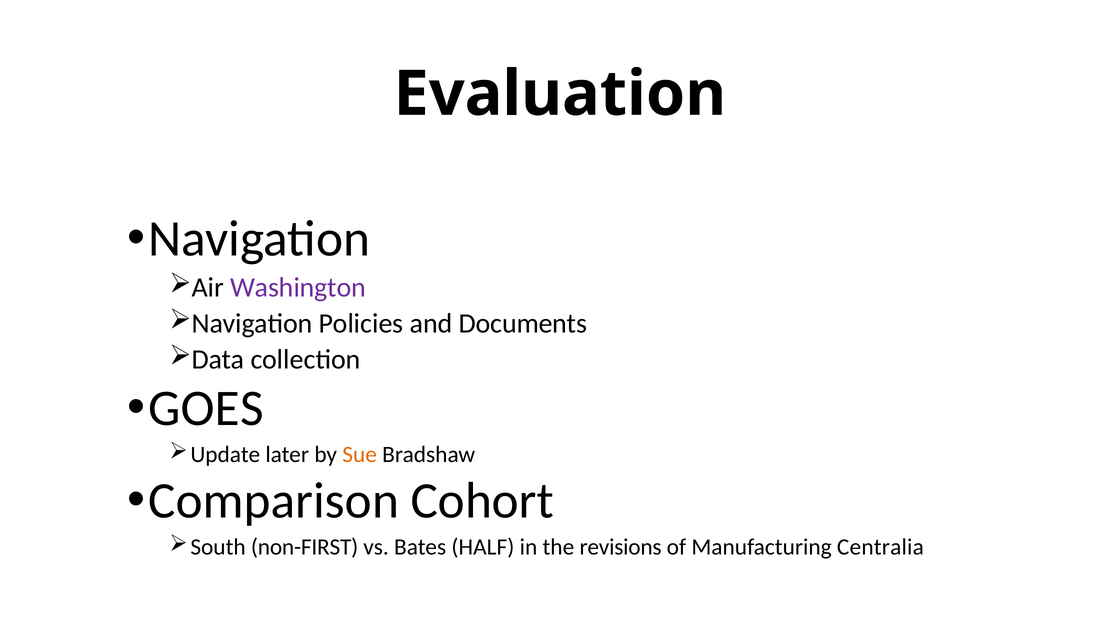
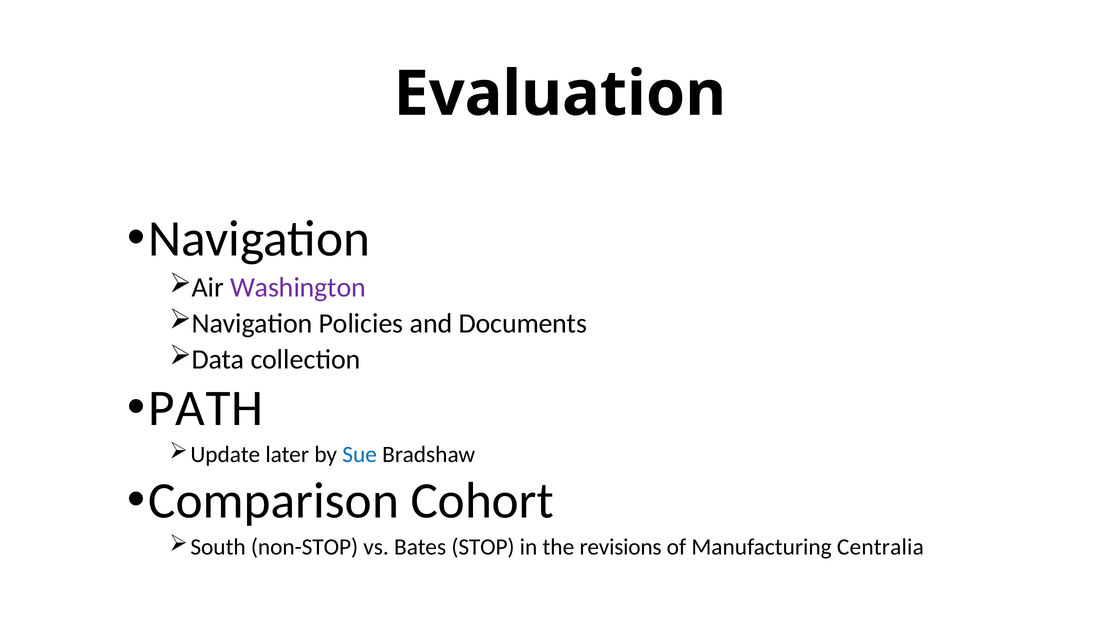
GOES: GOES -> PATH (206, 408)
Sue colour: orange -> blue (360, 455)
non-FIRST: non-FIRST -> non-STOP (305, 547)
HALF: HALF -> STOP (483, 547)
